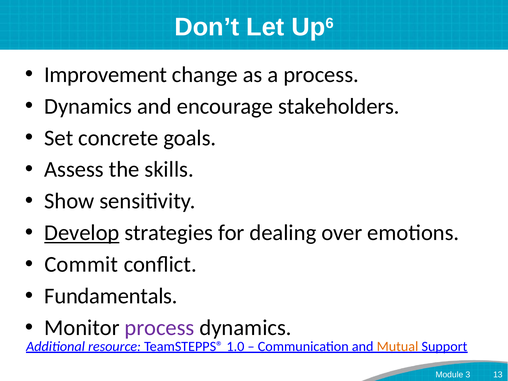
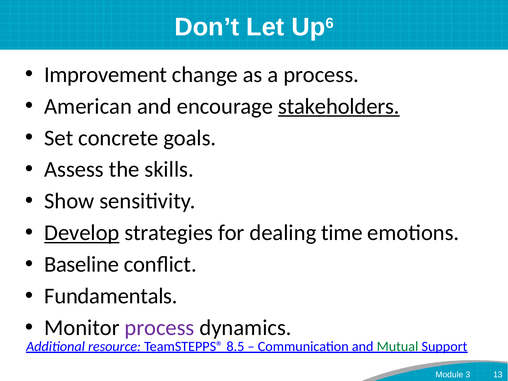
Dynamics: Dynamics -> American (88, 106)
stakeholders underline: none -> present (339, 106)
over: over -> time (342, 233)
Commit: Commit -> Baseline (82, 264)
1.0: 1.0 -> 8.5 (235, 346)
Mutual colour: orange -> green (398, 346)
